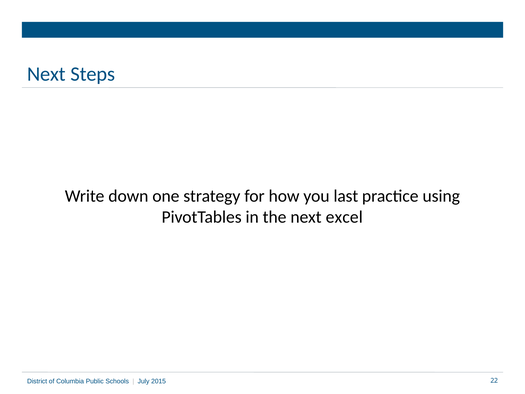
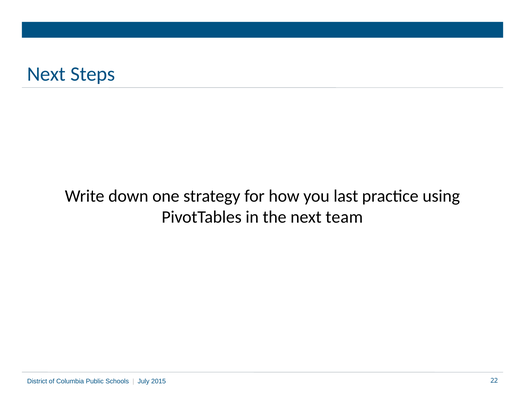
excel: excel -> team (344, 217)
